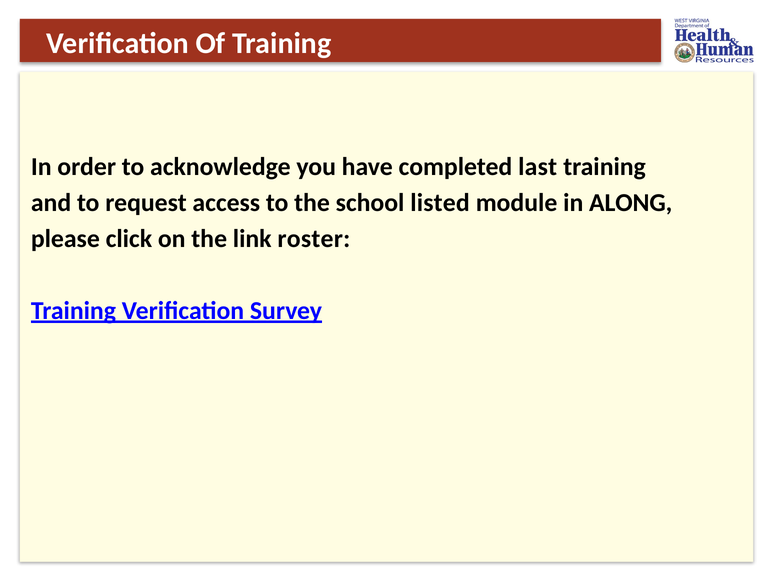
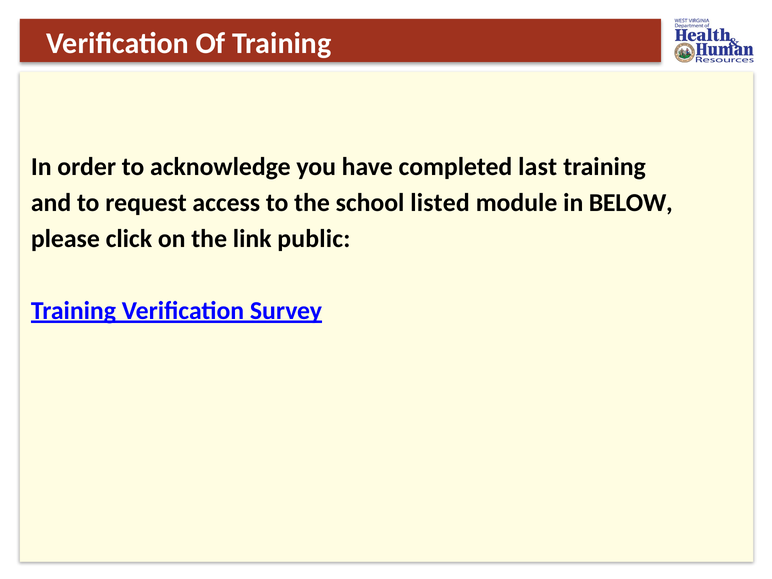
ALONG: ALONG -> BELOW (631, 203)
roster: roster -> public (314, 239)
